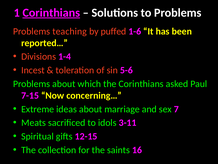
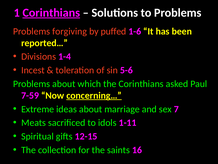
teaching: teaching -> forgiving (70, 31)
7-15: 7-15 -> 7-59 (30, 95)
concerning… underline: none -> present (94, 95)
3-11: 3-11 -> 1-11 (128, 122)
